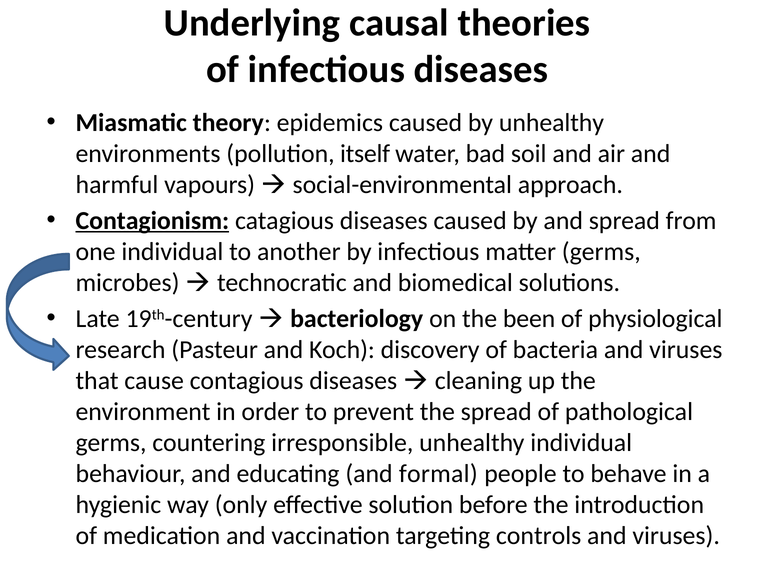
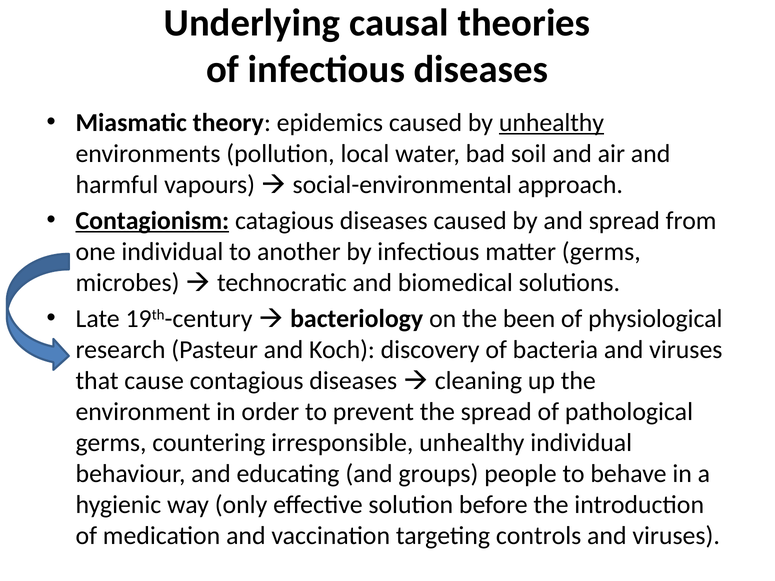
unhealthy underline: none -> present (551, 123)
itself: itself -> local (365, 154)
formal: formal -> groups (438, 474)
